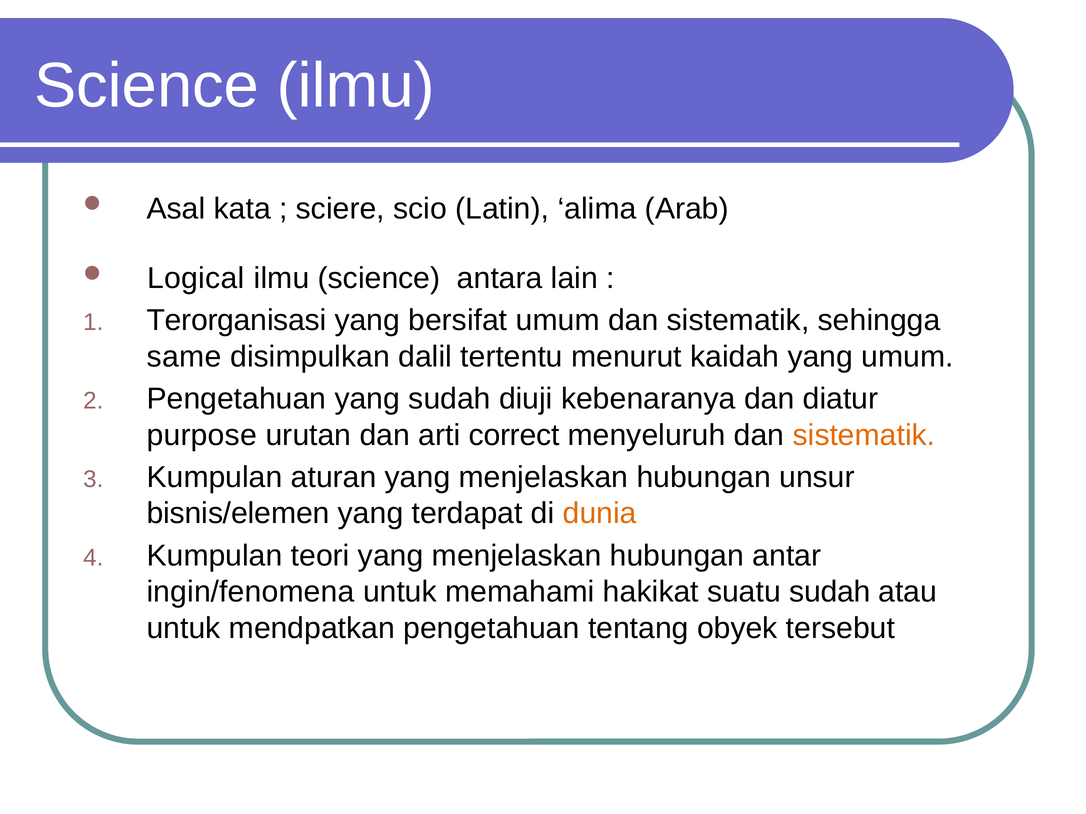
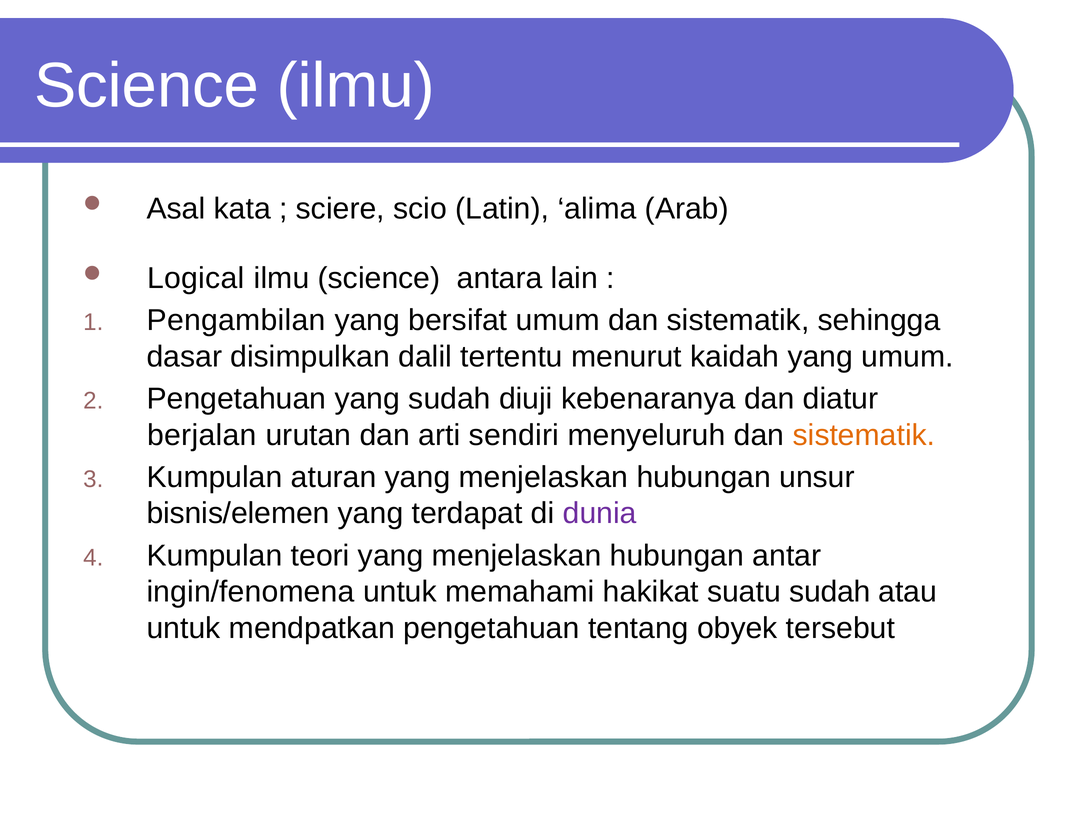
Terorganisasi: Terorganisasi -> Pengambilan (236, 321)
same: same -> dasar (184, 357)
purpose: purpose -> berjalan (202, 435)
correct: correct -> sendiri (514, 435)
dunia colour: orange -> purple (600, 514)
